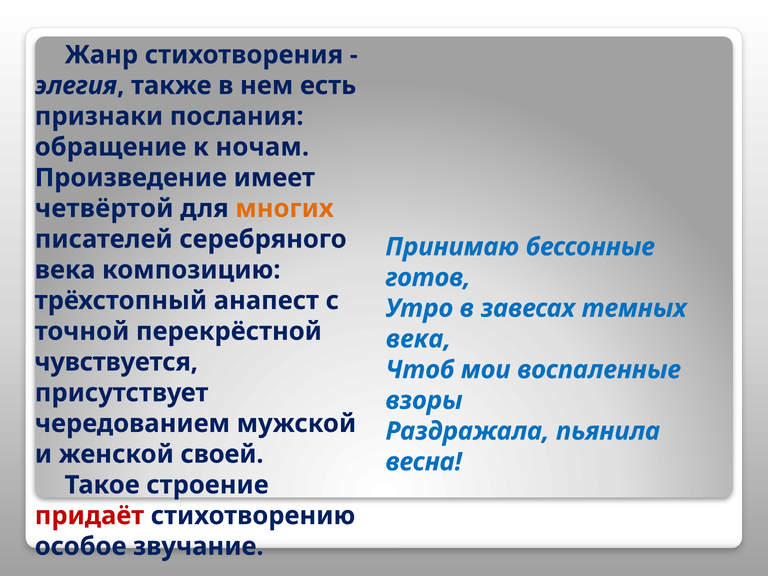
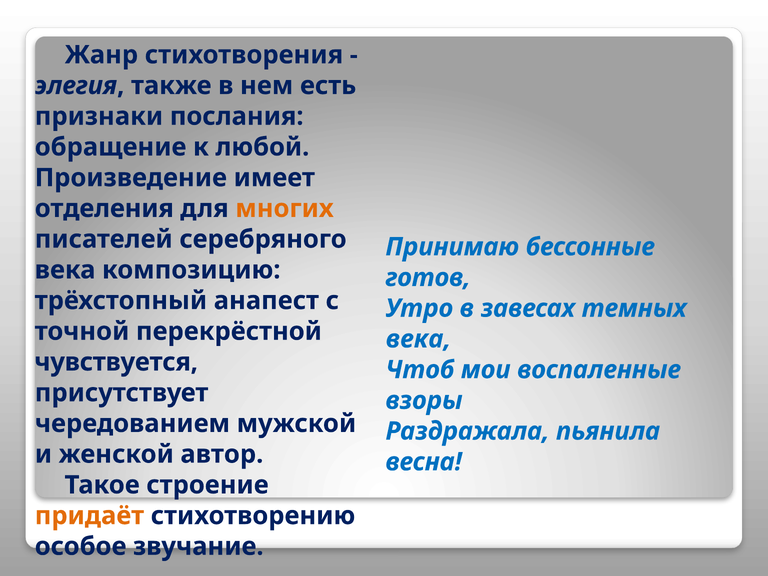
ночам: ночам -> любой (262, 147)
четвёртой: четвёртой -> отделения (104, 208)
своей: своей -> автор (222, 454)
придаёт colour: red -> orange (89, 516)
